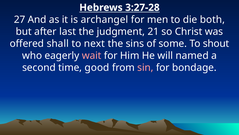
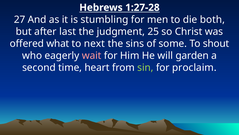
3:27-28: 3:27-28 -> 1:27-28 (142, 8)
archangel: archangel -> stumbling (104, 19)
21: 21 -> 25 (153, 31)
shall: shall -> what (58, 43)
named: named -> garden (192, 55)
good: good -> heart (97, 67)
sin colour: pink -> light green (145, 67)
bondage: bondage -> proclaim (194, 67)
